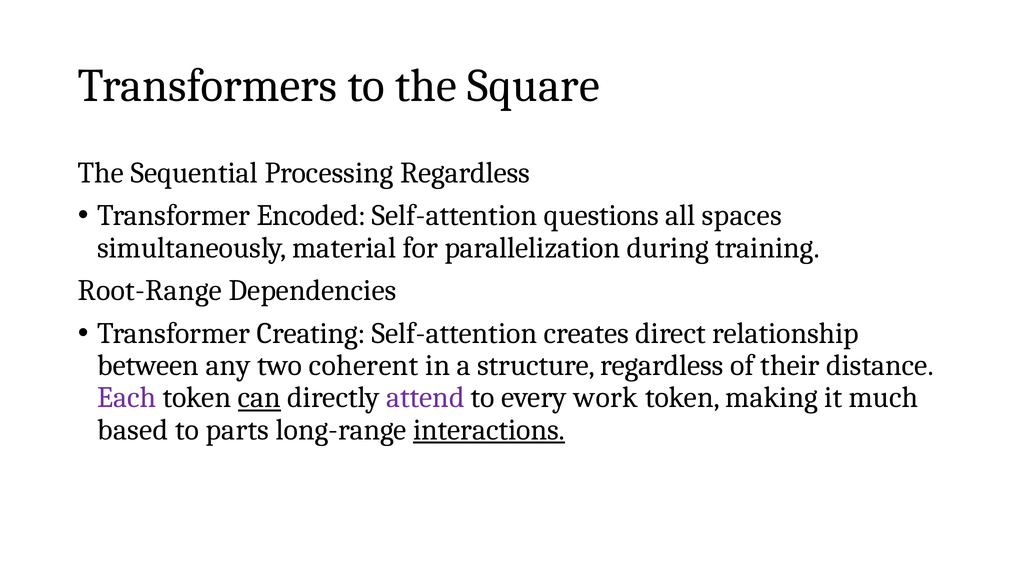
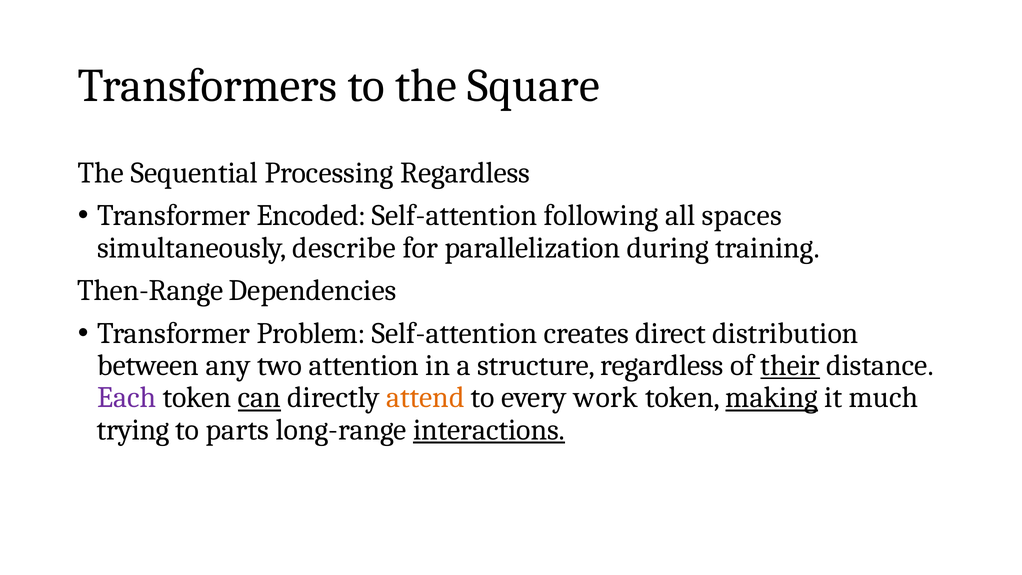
questions: questions -> following (601, 216)
material: material -> describe (344, 248)
Root-Range: Root-Range -> Then-Range (150, 290)
Creating: Creating -> Problem (311, 333)
relationship: relationship -> distribution (785, 333)
coherent: coherent -> attention (364, 365)
their underline: none -> present (790, 365)
attend colour: purple -> orange (425, 398)
making underline: none -> present (772, 398)
based: based -> trying (133, 430)
